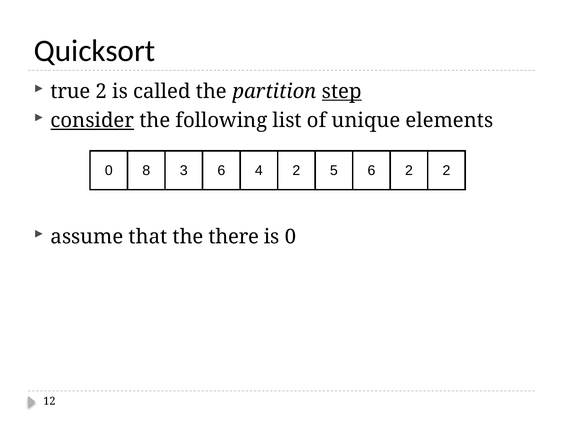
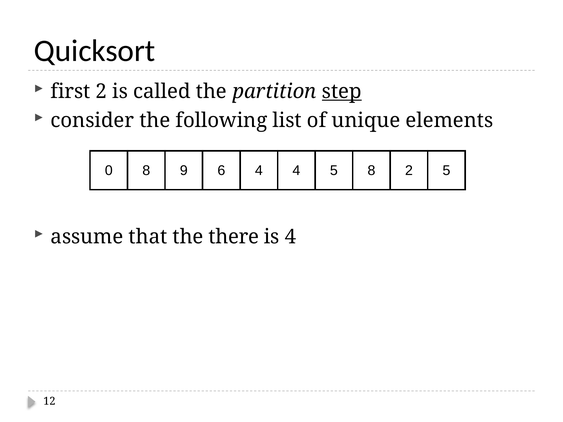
true: true -> first (70, 92)
consider underline: present -> none (92, 121)
3: 3 -> 9 (184, 171)
4 2: 2 -> 4 (296, 171)
5 6: 6 -> 8 (371, 171)
2 2: 2 -> 5 (446, 171)
is 0: 0 -> 4 (290, 237)
